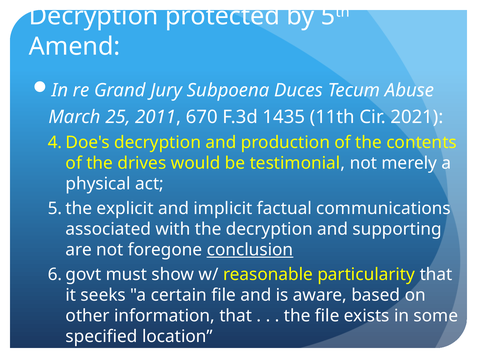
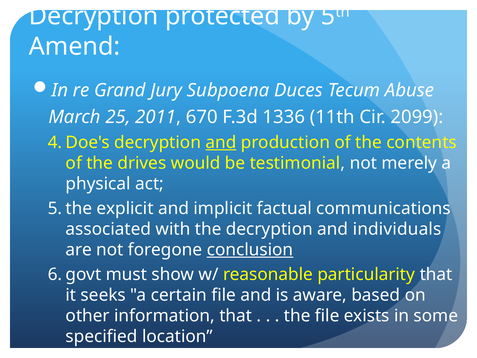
1435: 1435 -> 1336 (284, 117)
2021: 2021 -> 2099 (417, 117)
and underline: none -> present (221, 142)
supporting: supporting -> individuals (397, 229)
